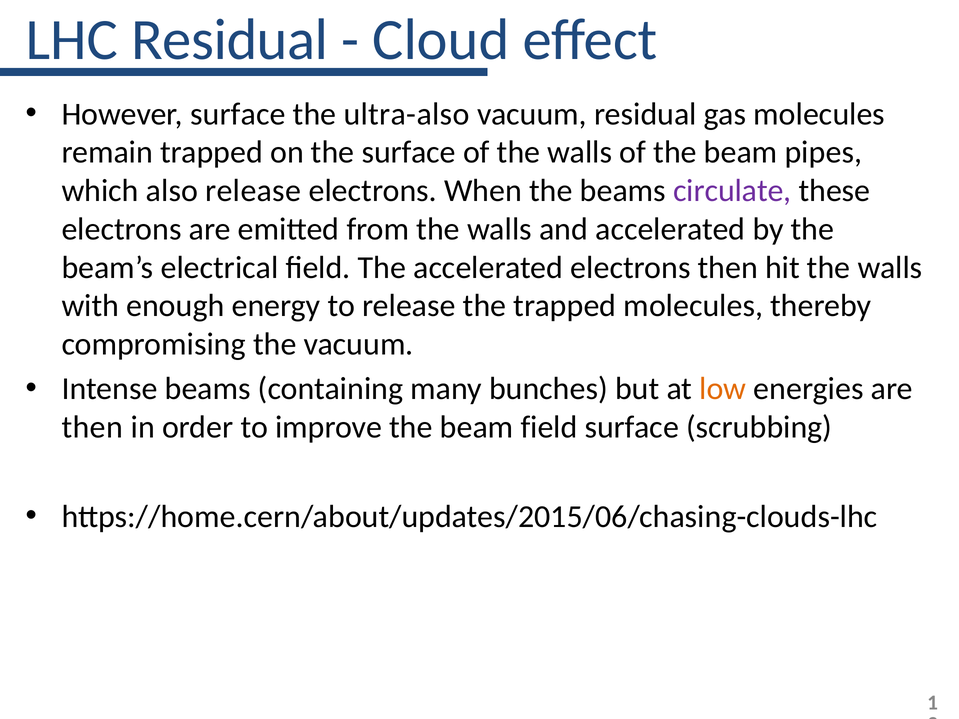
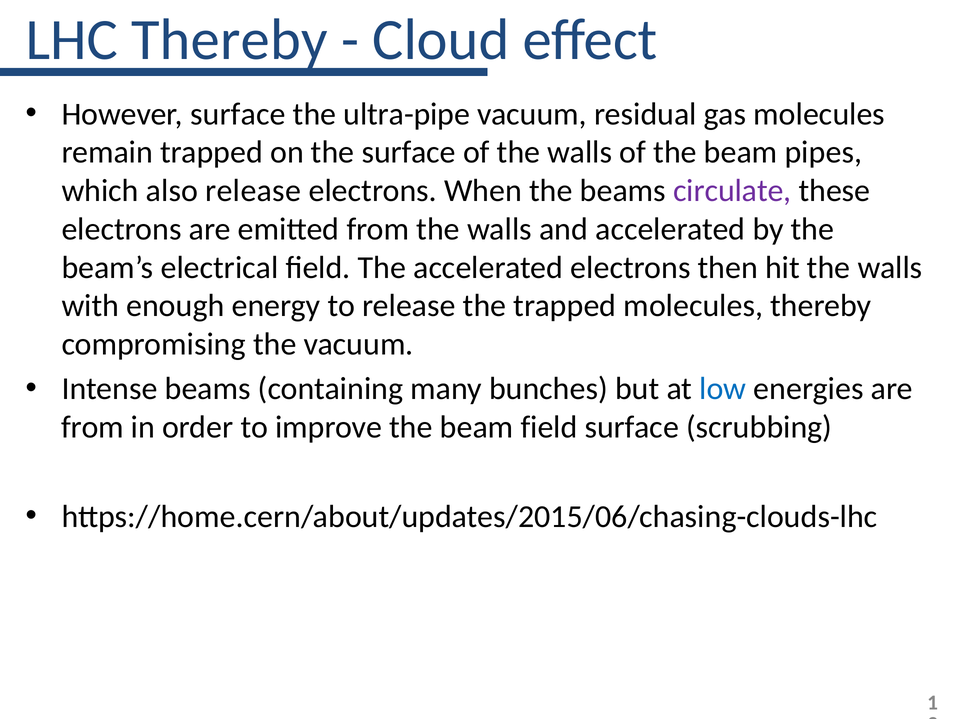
LHC Residual: Residual -> Thereby (229, 40)
ultra-also: ultra-also -> ultra-pipe (407, 114)
low colour: orange -> blue (723, 389)
then: then -> from (93, 427)
